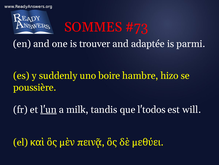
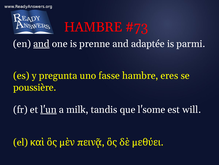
SOMMES: SOMMES -> HAMBRE (93, 27)
and underline: none -> present (41, 44)
trouver: trouver -> prenne (95, 44)
suddenly: suddenly -> pregunta (58, 75)
boire: boire -> fasse (109, 75)
hizo: hizo -> eres (169, 75)
l'todos: l'todos -> l'some (152, 109)
